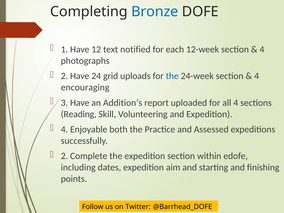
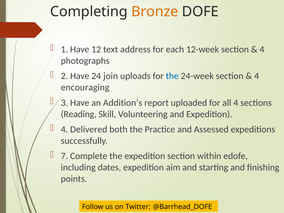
Bronze colour: blue -> orange (155, 12)
notified: notified -> address (135, 49)
grid: grid -> join (111, 76)
Enjoyable: Enjoyable -> Delivered (89, 129)
2: 2 -> 7 (64, 156)
